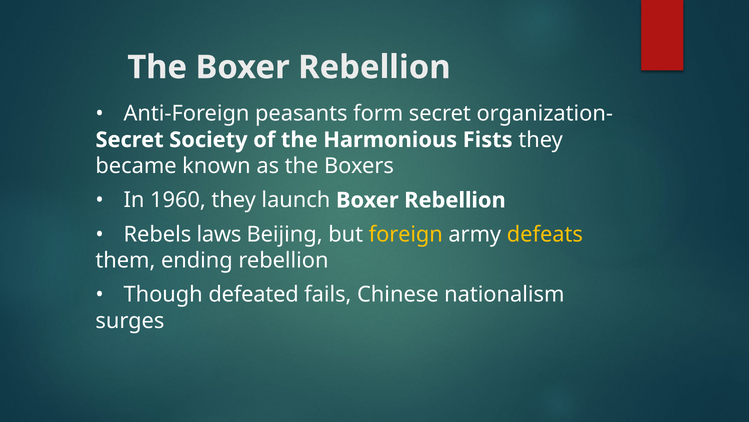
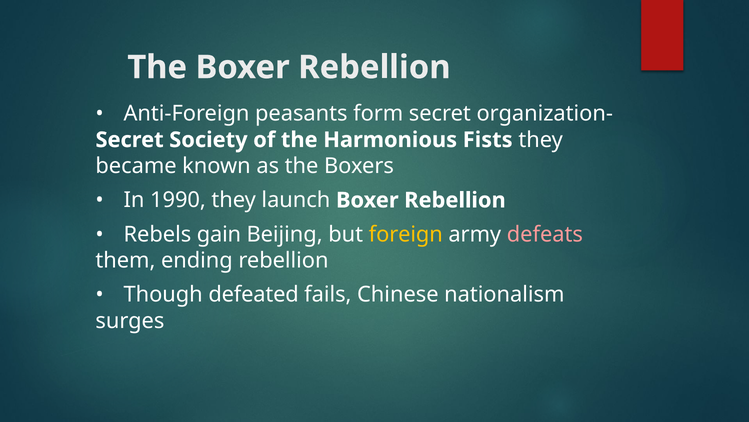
1960: 1960 -> 1990 (178, 200)
laws: laws -> gain (219, 234)
defeats colour: yellow -> pink (545, 234)
